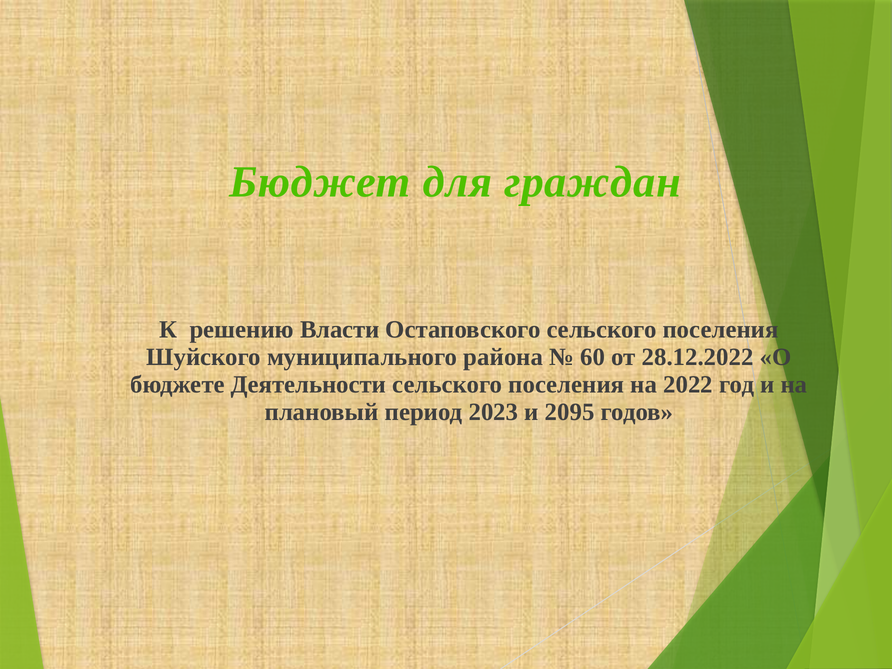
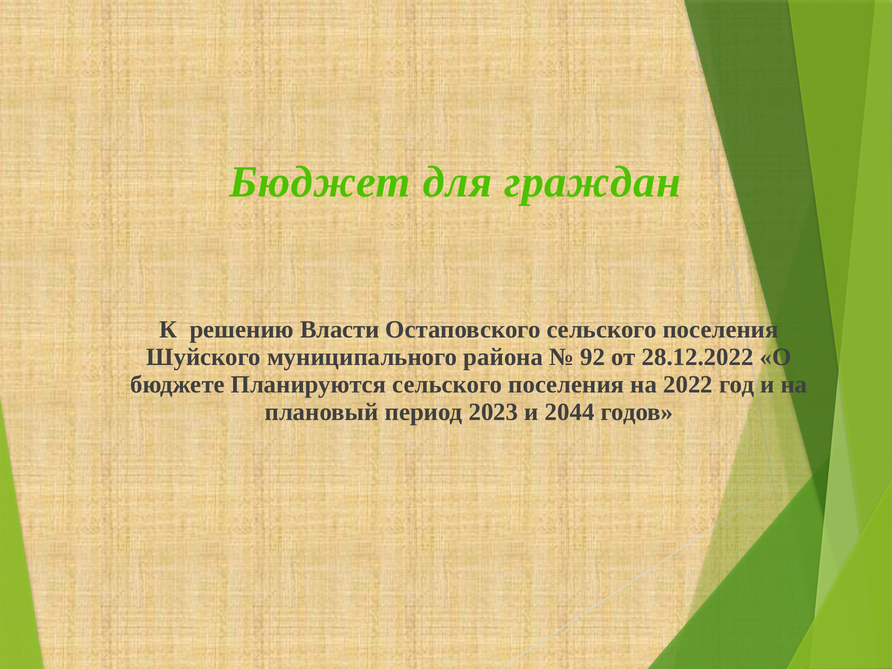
60: 60 -> 92 (593, 357)
Деятельности: Деятельности -> Планируются (309, 384)
2095: 2095 -> 2044 (570, 412)
